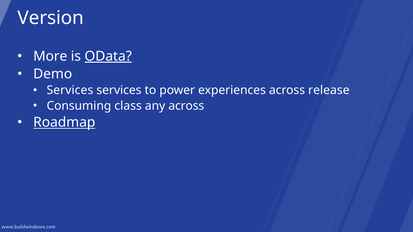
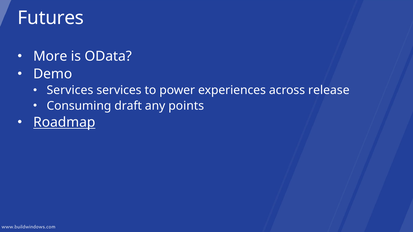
Version: Version -> Futures (51, 18)
OData underline: present -> none (108, 56)
class: class -> draft (128, 106)
any across: across -> points (186, 106)
